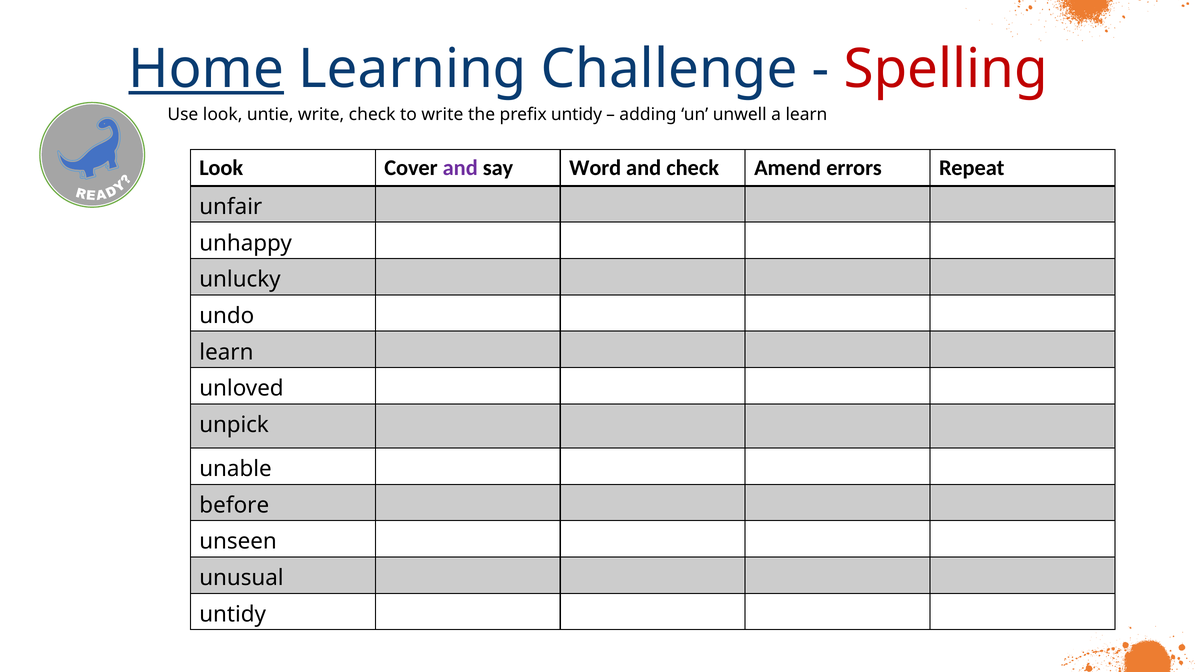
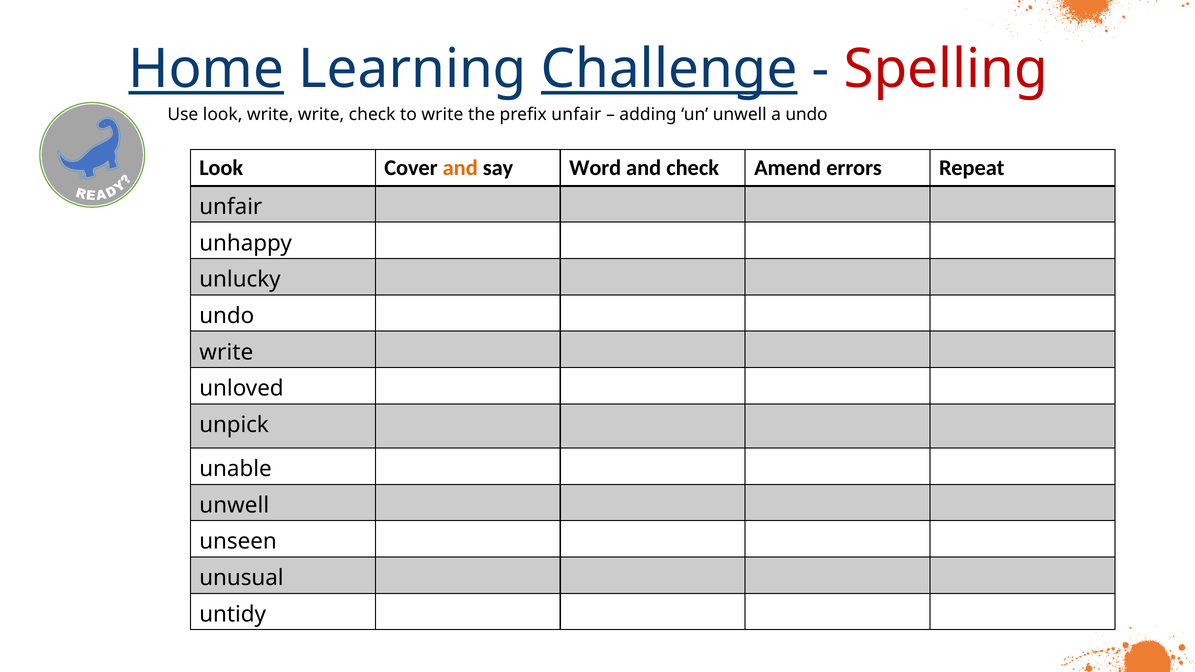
Challenge underline: none -> present (669, 69)
look untie: untie -> write (270, 114)
prefix untidy: untidy -> unfair (576, 114)
a learn: learn -> undo (807, 114)
and colour: purple -> orange (460, 168)
learn: learn -> write (226, 352)
before: before -> unwell (234, 505)
